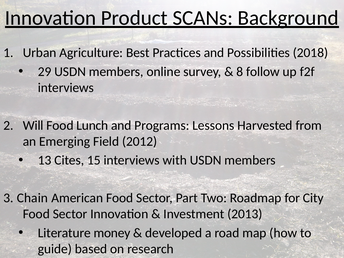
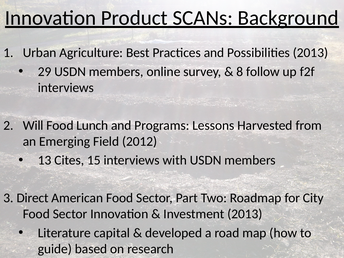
Possibilities 2018: 2018 -> 2013 (310, 53)
Chain: Chain -> Direct (33, 198)
money: money -> capital (112, 233)
